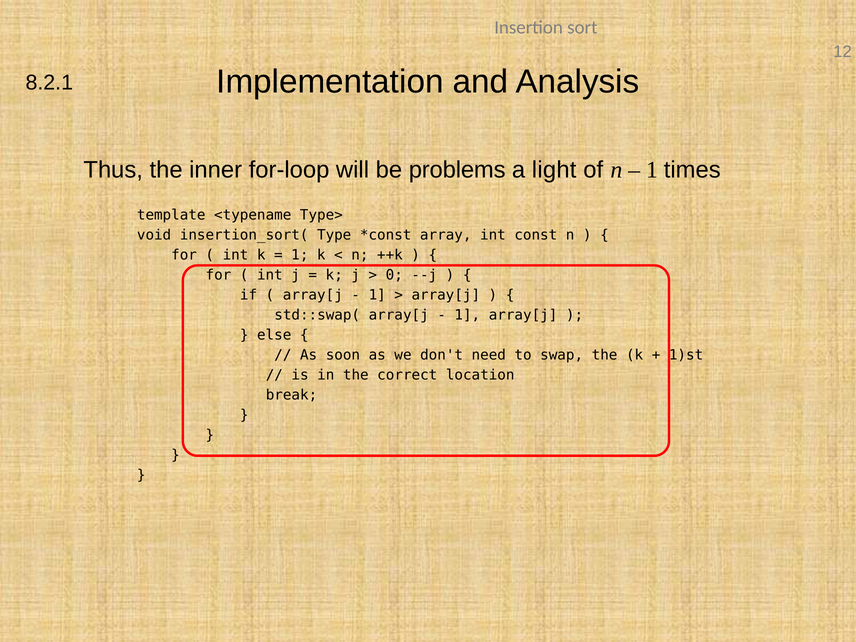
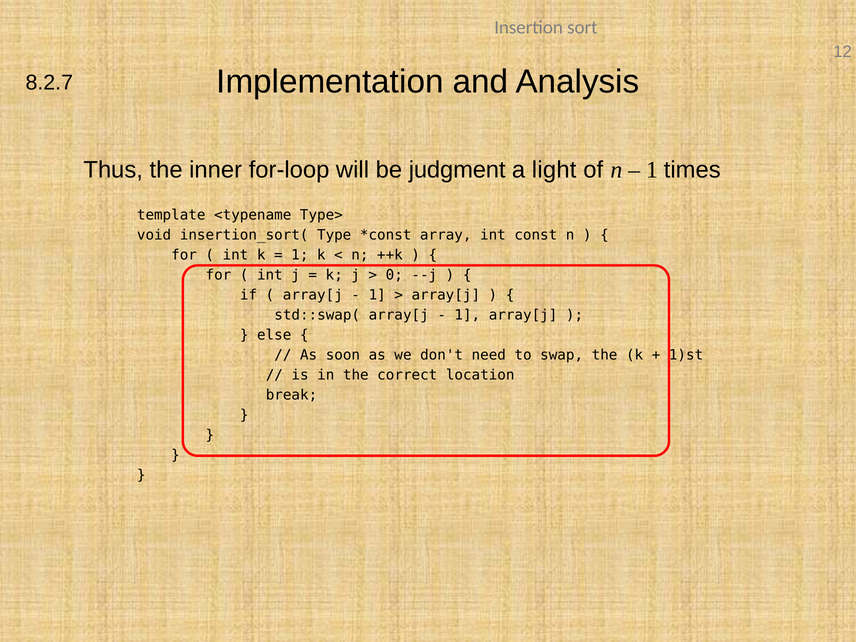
8.2.1: 8.2.1 -> 8.2.7 (49, 82)
problems: problems -> judgment (457, 170)
